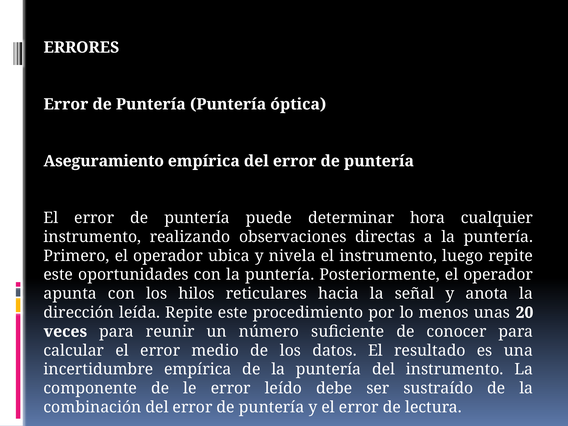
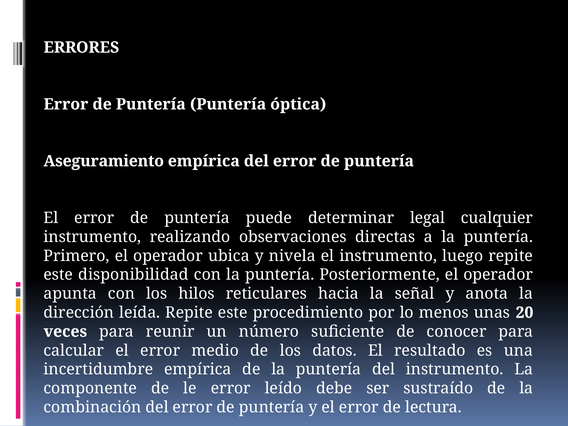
hora: hora -> legal (428, 218)
oportunidades: oportunidades -> disponibilidad (133, 275)
